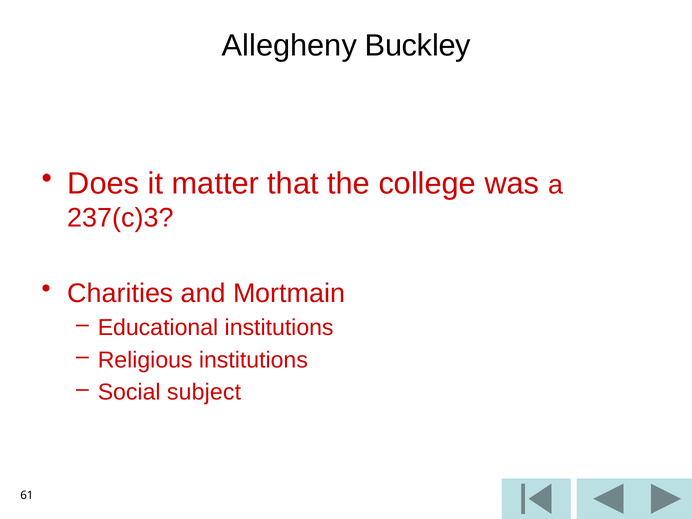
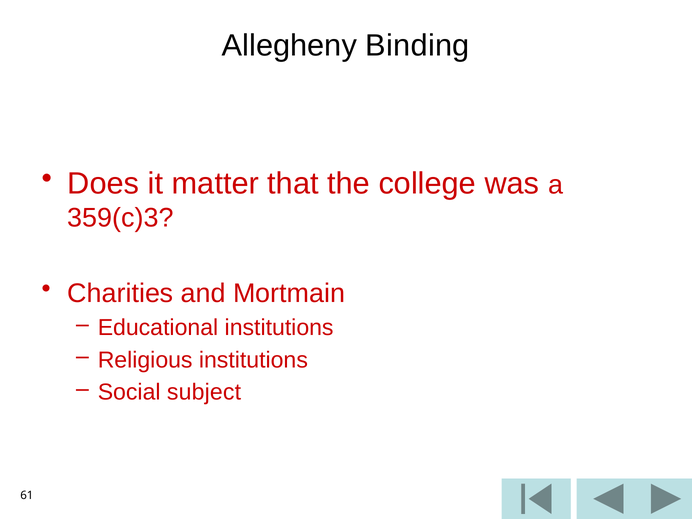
Buckley: Buckley -> Binding (418, 45)
237(c)3: 237(c)3 -> 359(c)3 (120, 218)
